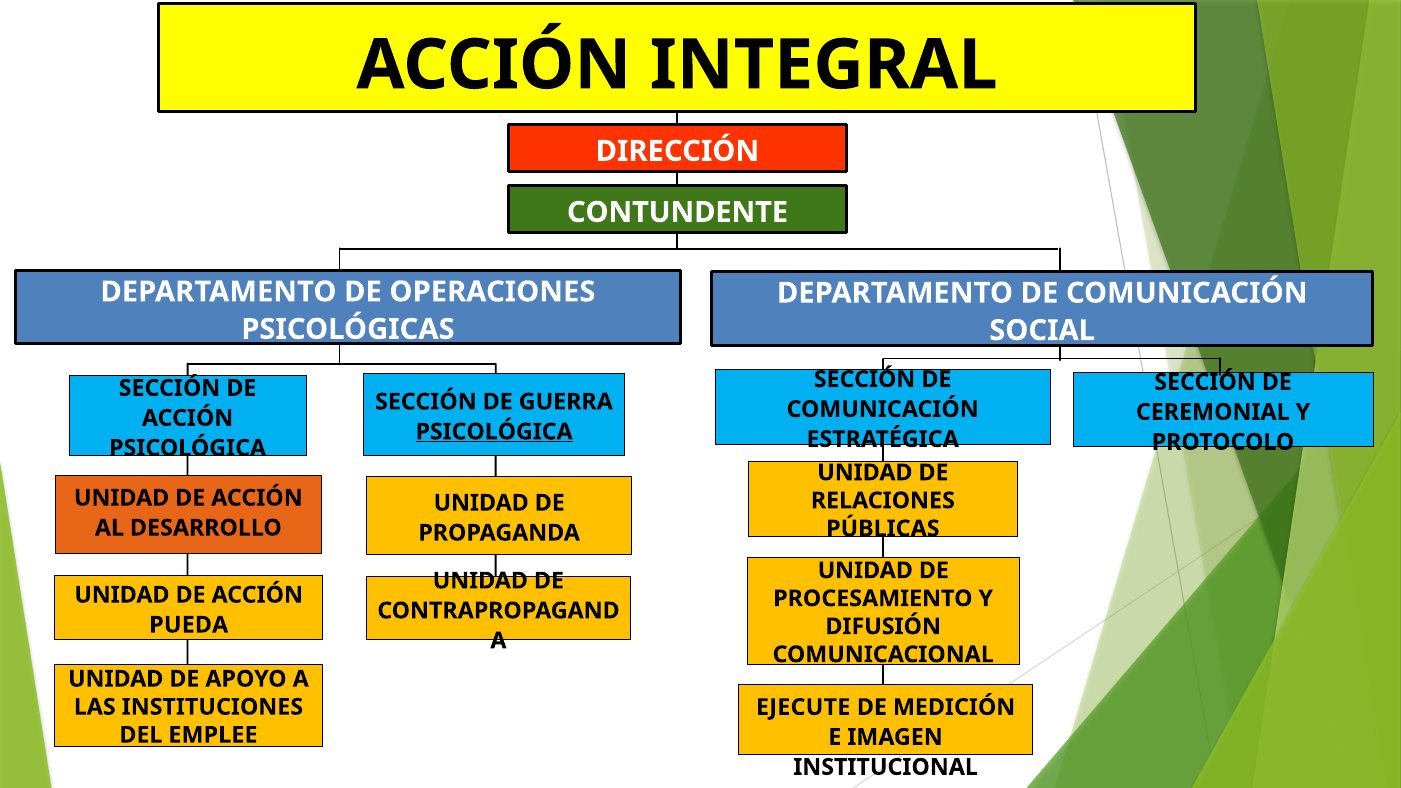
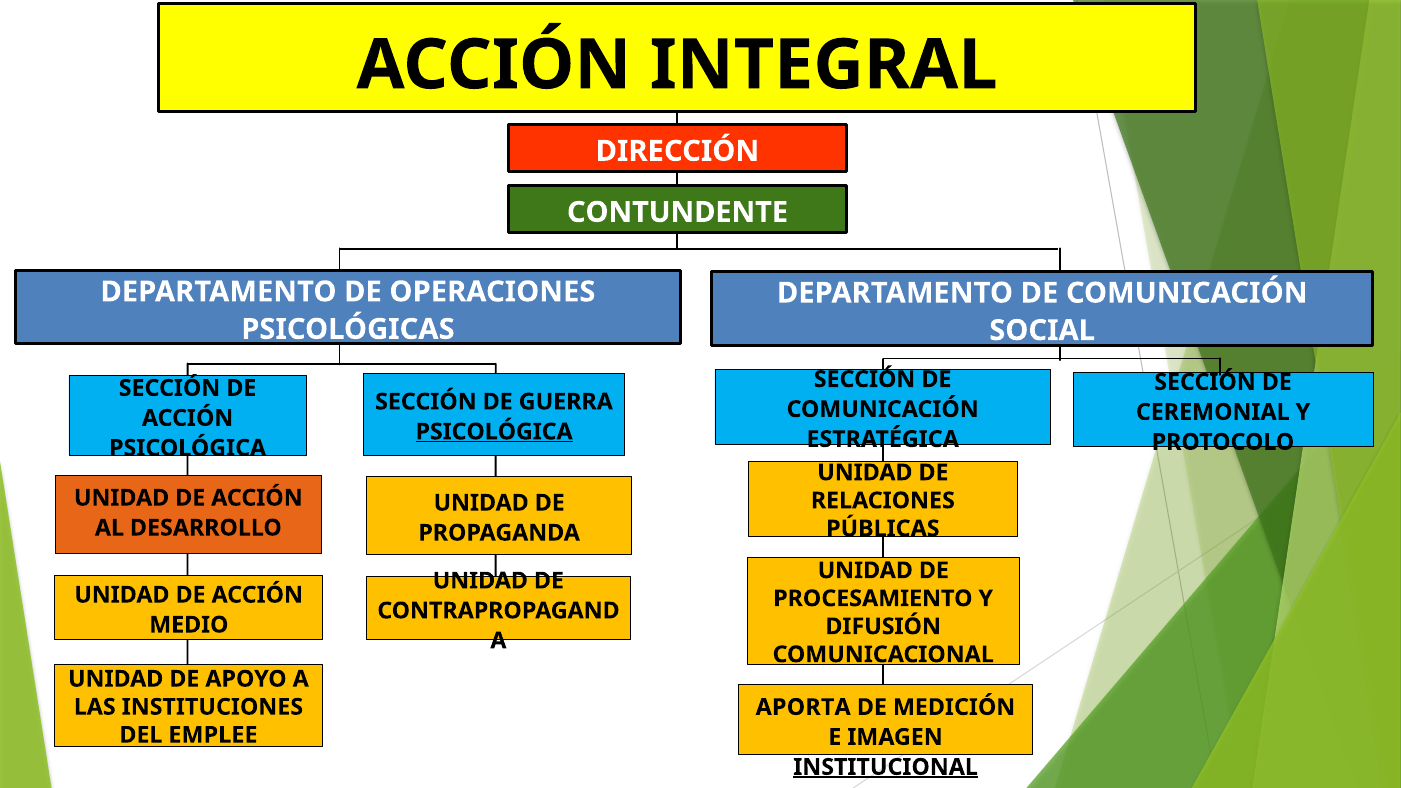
PUEDA: PUEDA -> MEDIO (189, 625)
EJECUTE: EJECUTE -> APORTA (803, 707)
INSTITUCIONAL underline: none -> present (886, 767)
